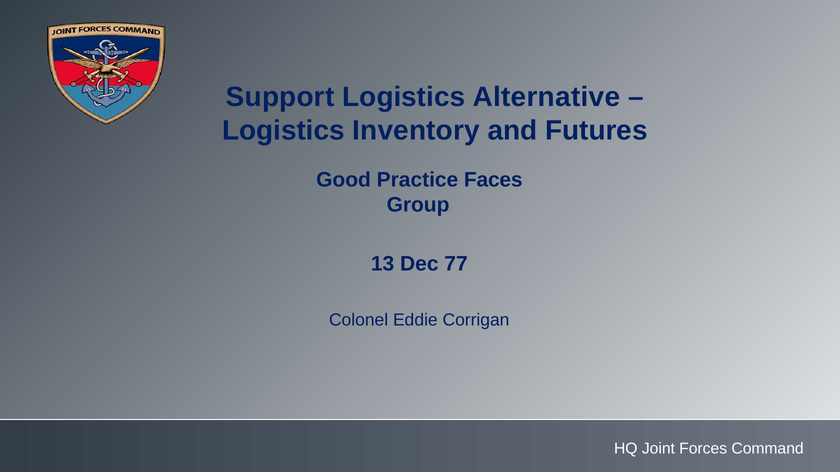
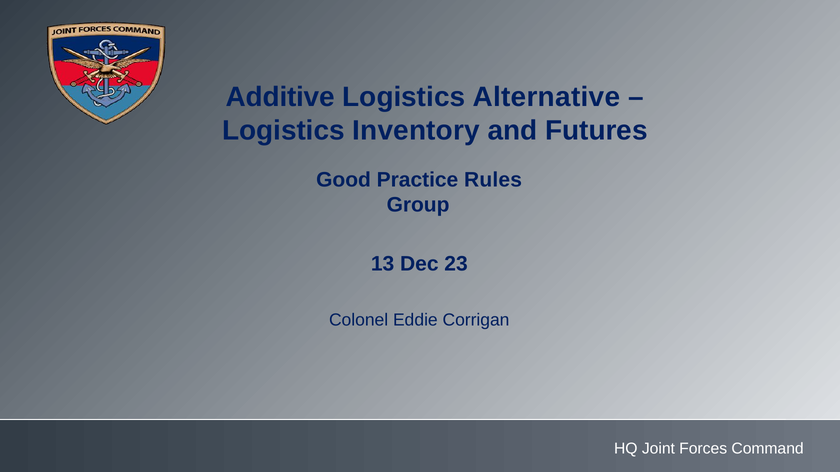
Support: Support -> Additive (280, 97)
Faces: Faces -> Rules (493, 180)
77: 77 -> 23 (456, 264)
